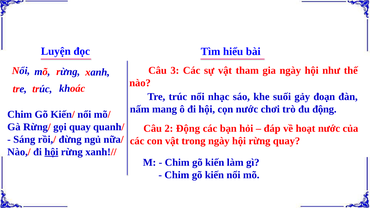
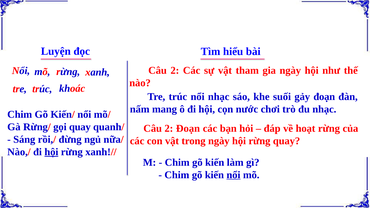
3: 3 -> 2 (175, 70)
đu động: động -> nhạc (324, 109)
2 Động: Động -> Đoạn (188, 128)
hoạt nước: nước -> rừng (329, 128)
nổi underline: none -> present (233, 175)
